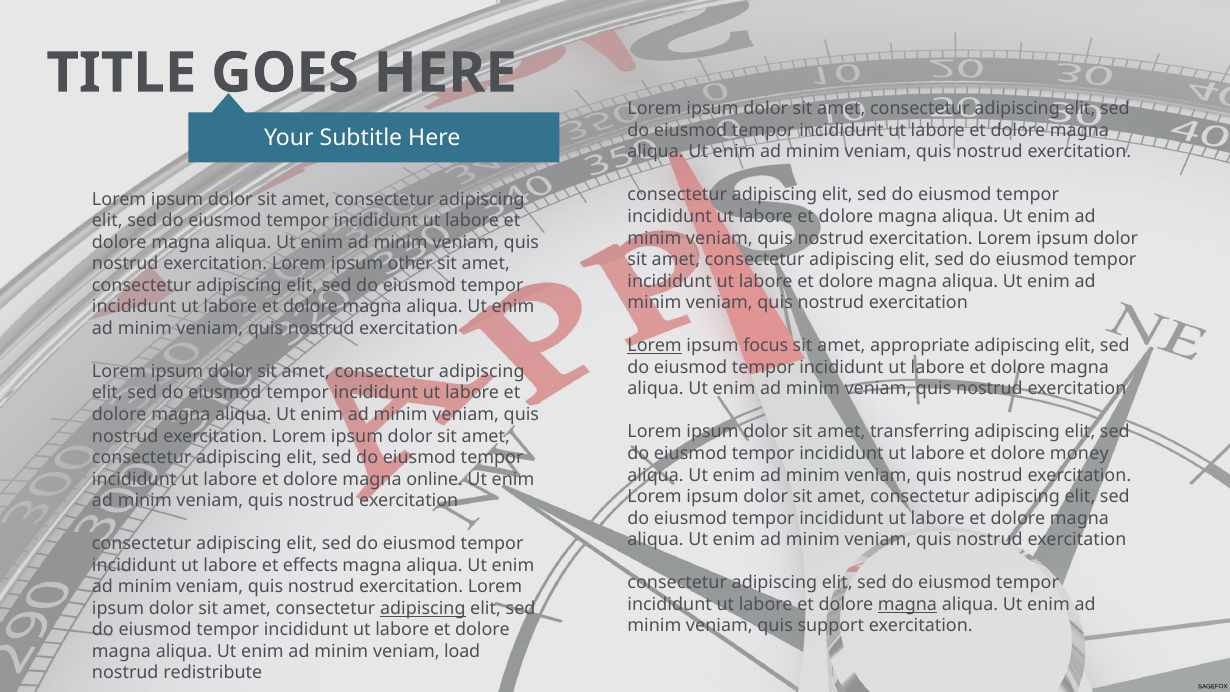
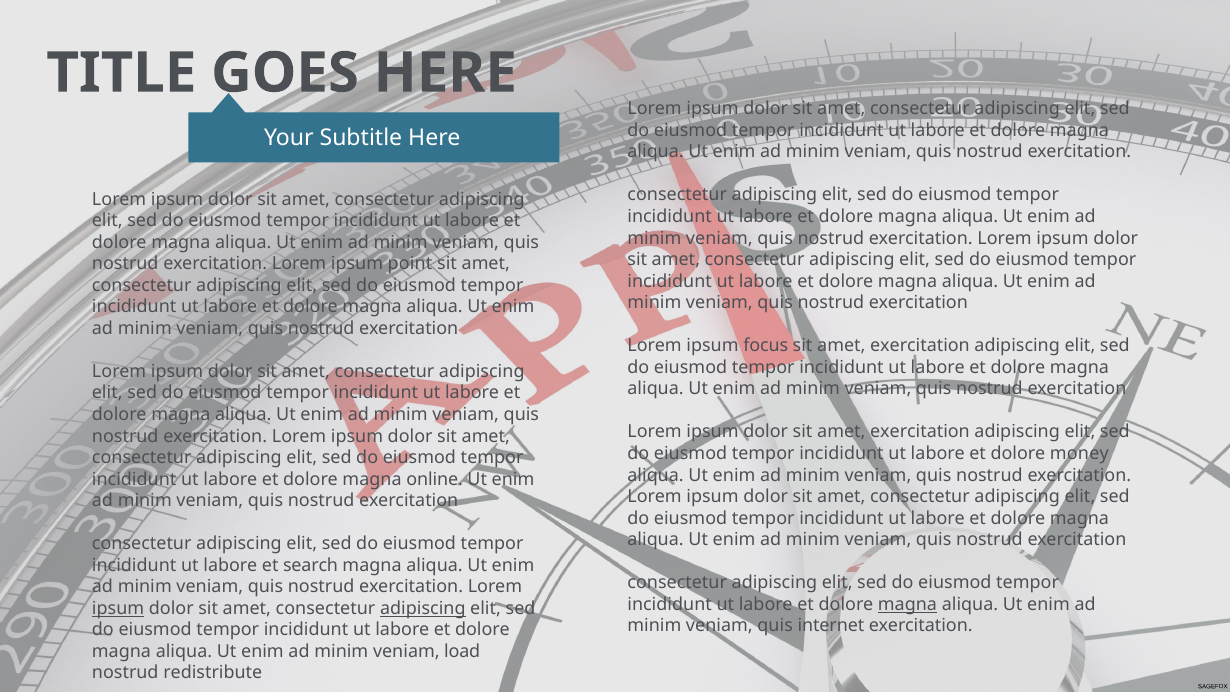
other: other -> point (410, 264)
Lorem underline: present -> none (655, 346)
appropriate: appropriate -> exercitation (920, 346)
dolor sit amet transferring: transferring -> exercitation (920, 432)
effects: effects -> search (311, 565)
ipsum underline: none -> present (118, 608)
support: support -> internet (831, 626)
